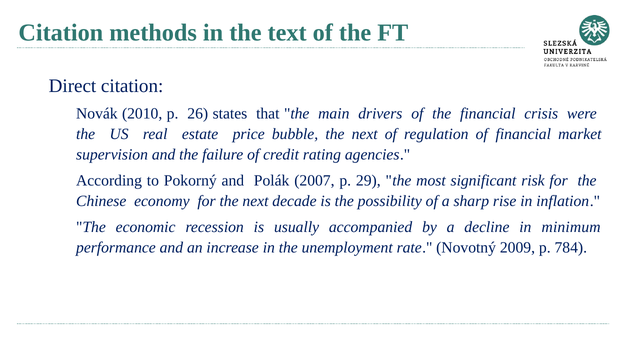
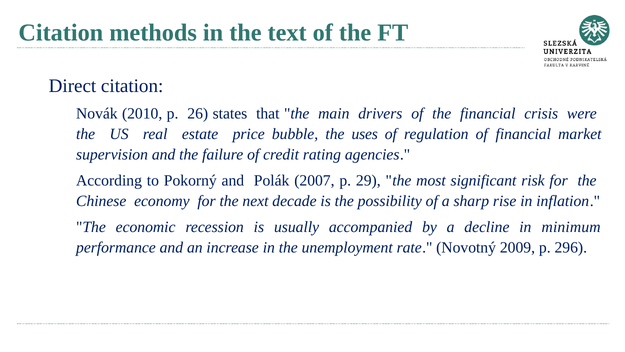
bubble the next: next -> uses (365, 134)
784: 784 -> 296 (571, 247)
